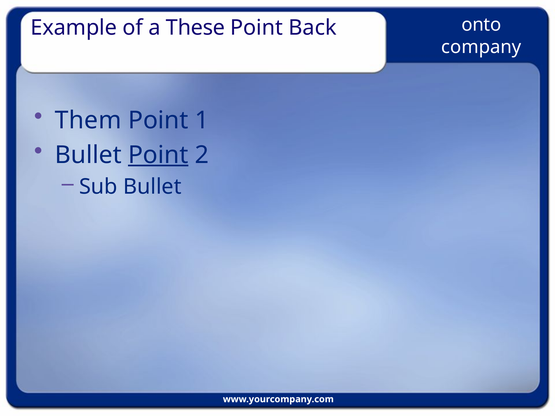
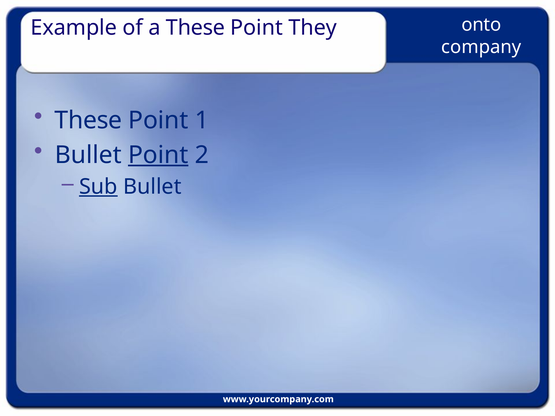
Back: Back -> They (313, 28)
Them: Them -> These (88, 120)
Sub underline: none -> present (98, 187)
